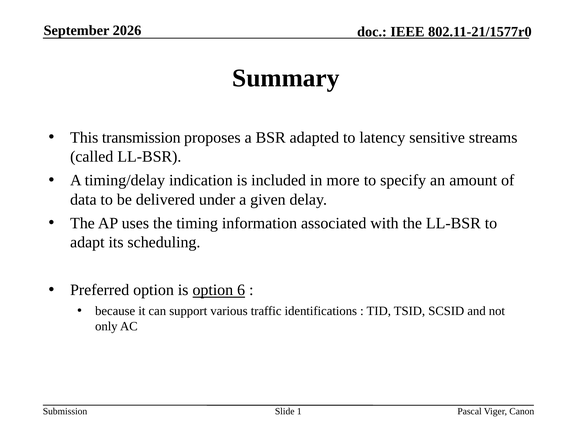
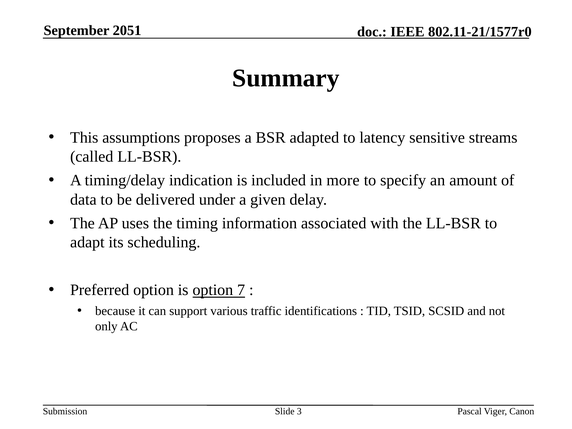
2026: 2026 -> 2051 (127, 30)
transmission: transmission -> assumptions (141, 137)
6: 6 -> 7 (241, 290)
1: 1 -> 3 (299, 411)
